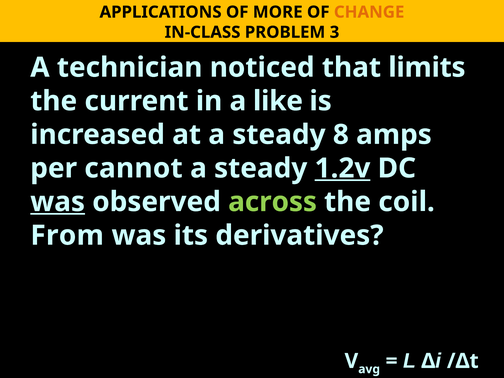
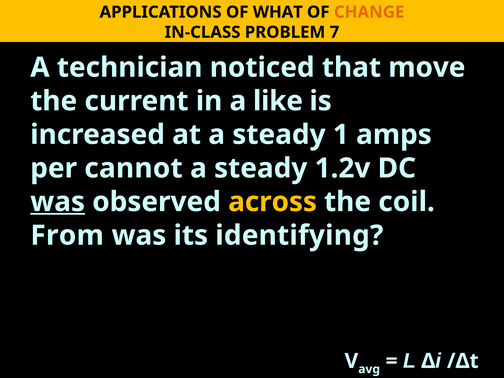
MORE: MORE -> WHAT (278, 12)
3: 3 -> 7 (335, 32)
limits: limits -> move (427, 67)
8: 8 -> 1 (341, 135)
1.2v underline: present -> none (342, 168)
across colour: light green -> yellow (273, 202)
derivatives: derivatives -> identifying (299, 235)
